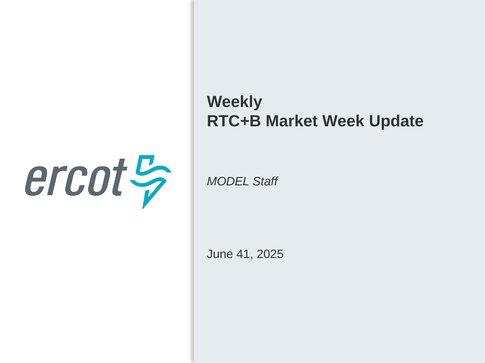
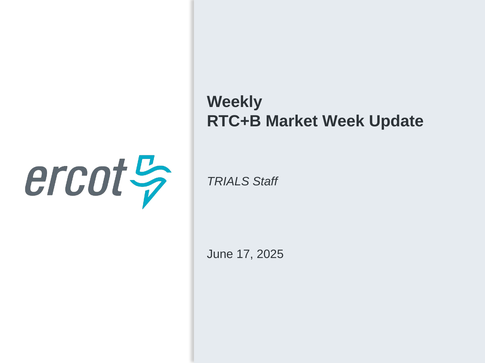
MODEL: MODEL -> TRIALS (228, 182)
41: 41 -> 17 (245, 255)
